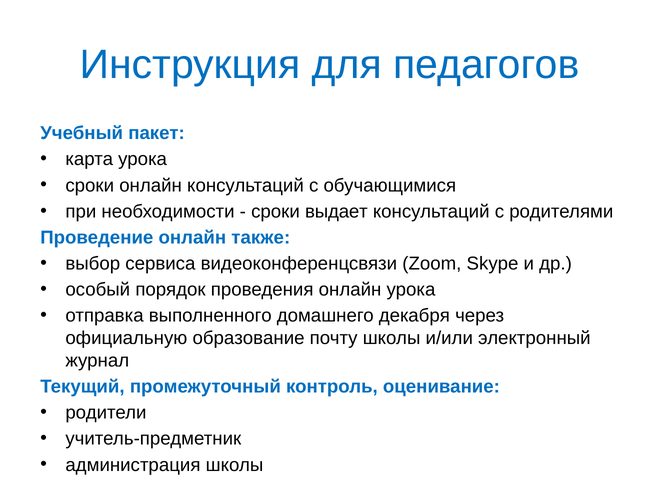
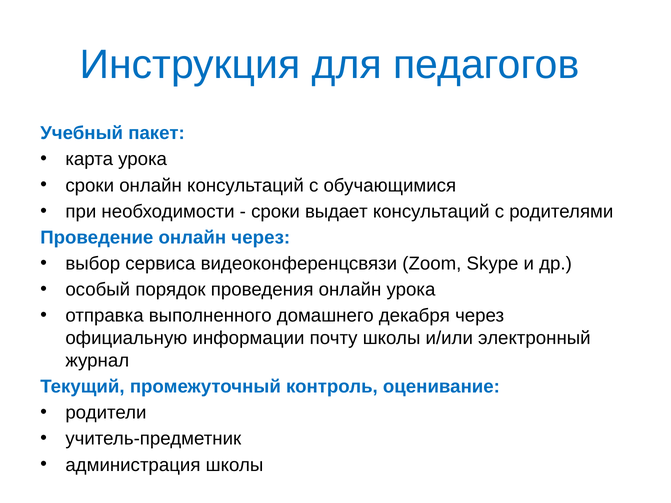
онлайн также: также -> через (261, 238)
образование: образование -> информации (249, 338)
